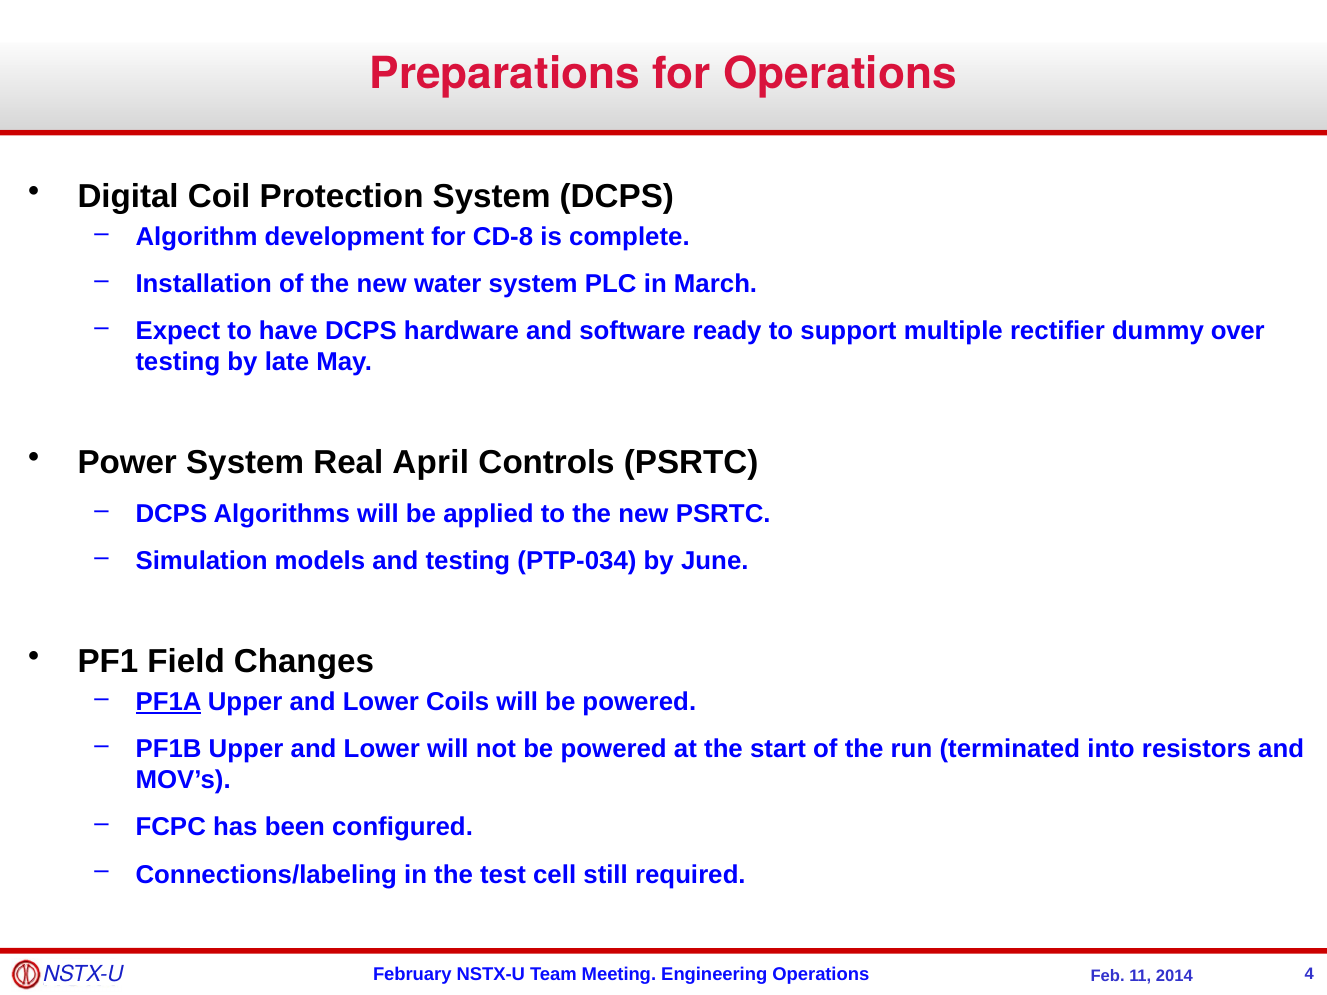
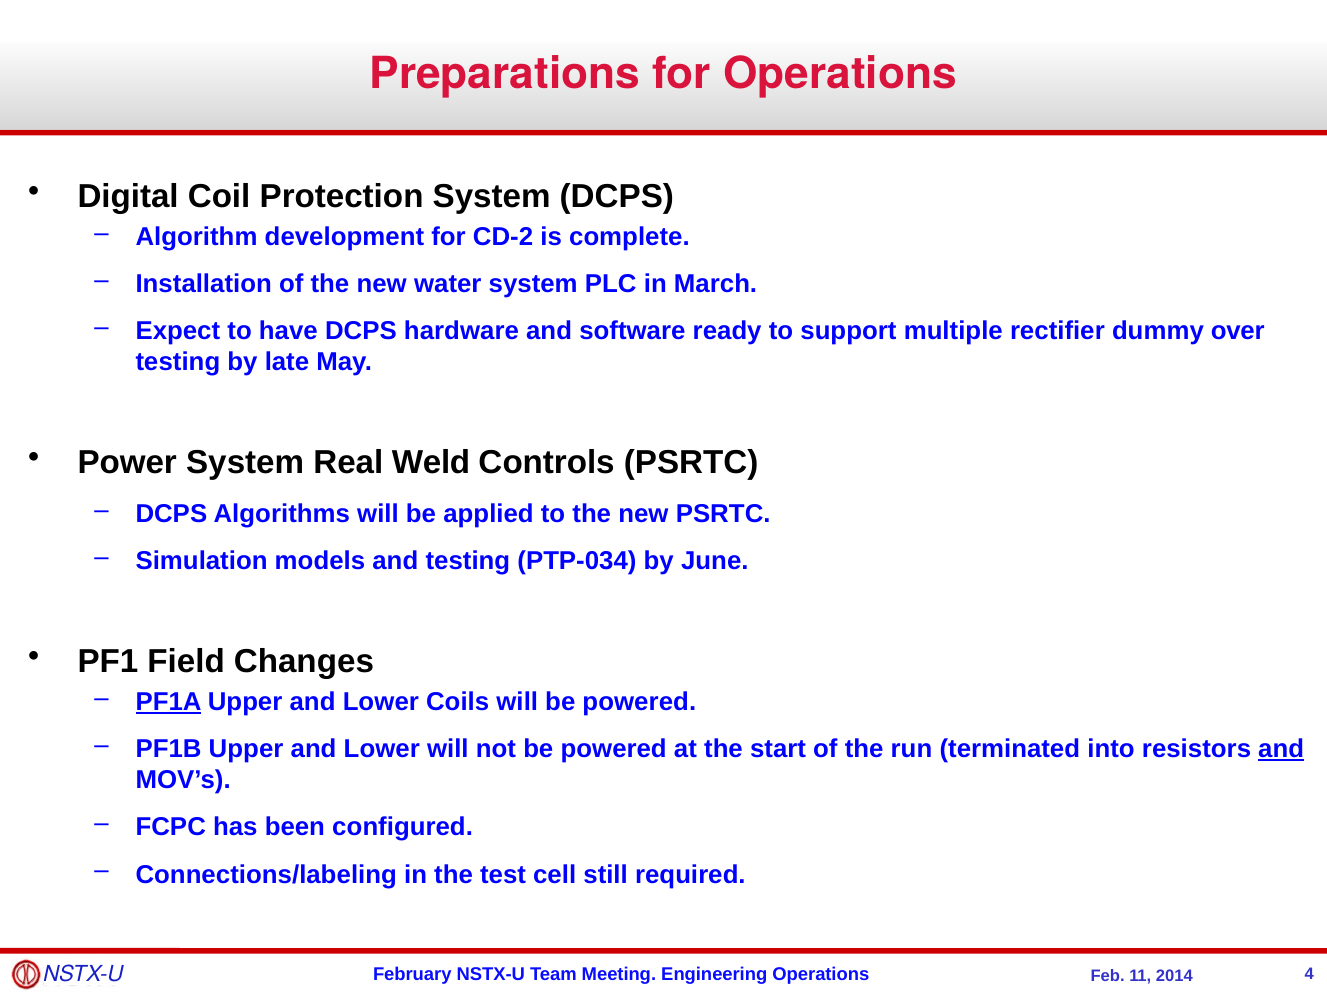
CD-8: CD-8 -> CD-2 (503, 237)
April: April -> Weld (431, 463)
and underline: none -> present (1281, 749)
